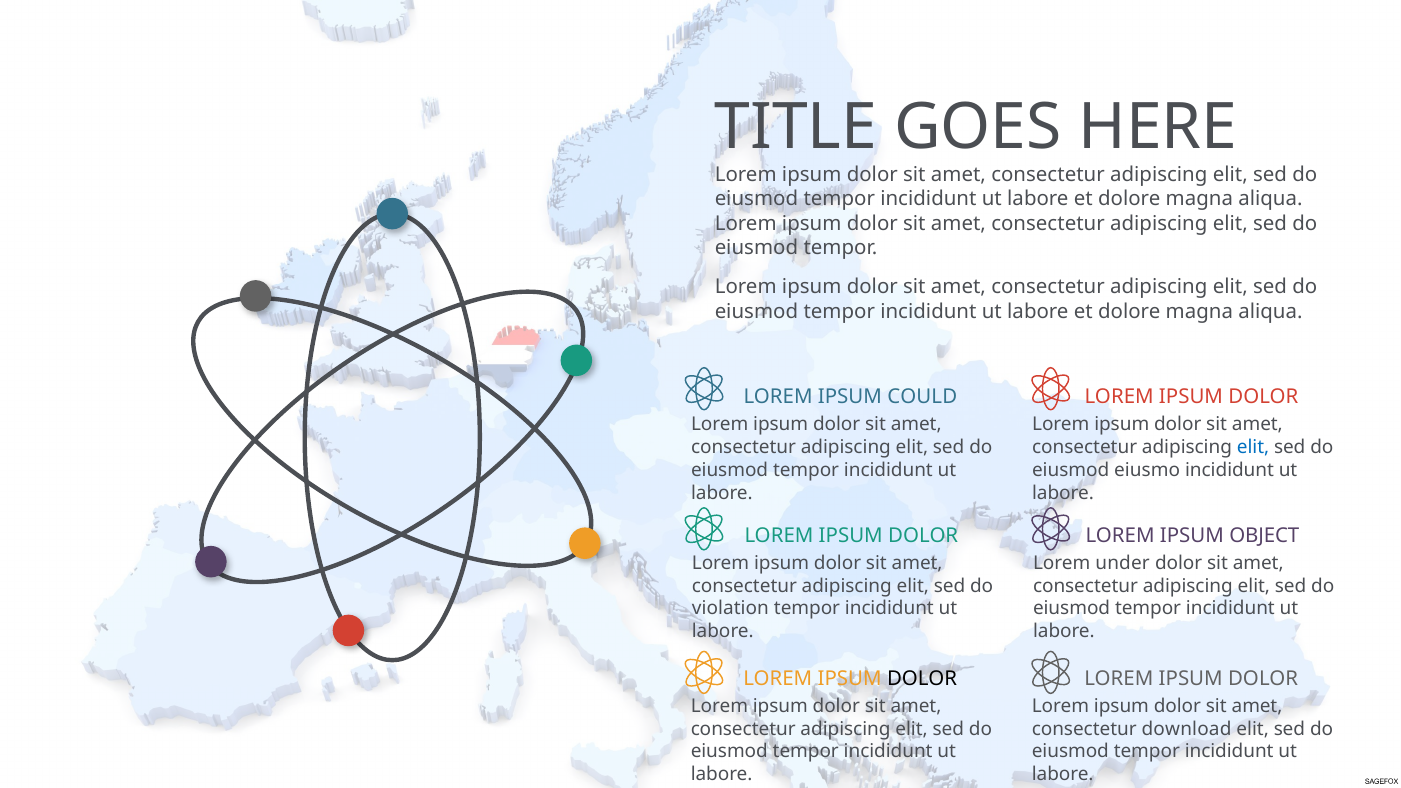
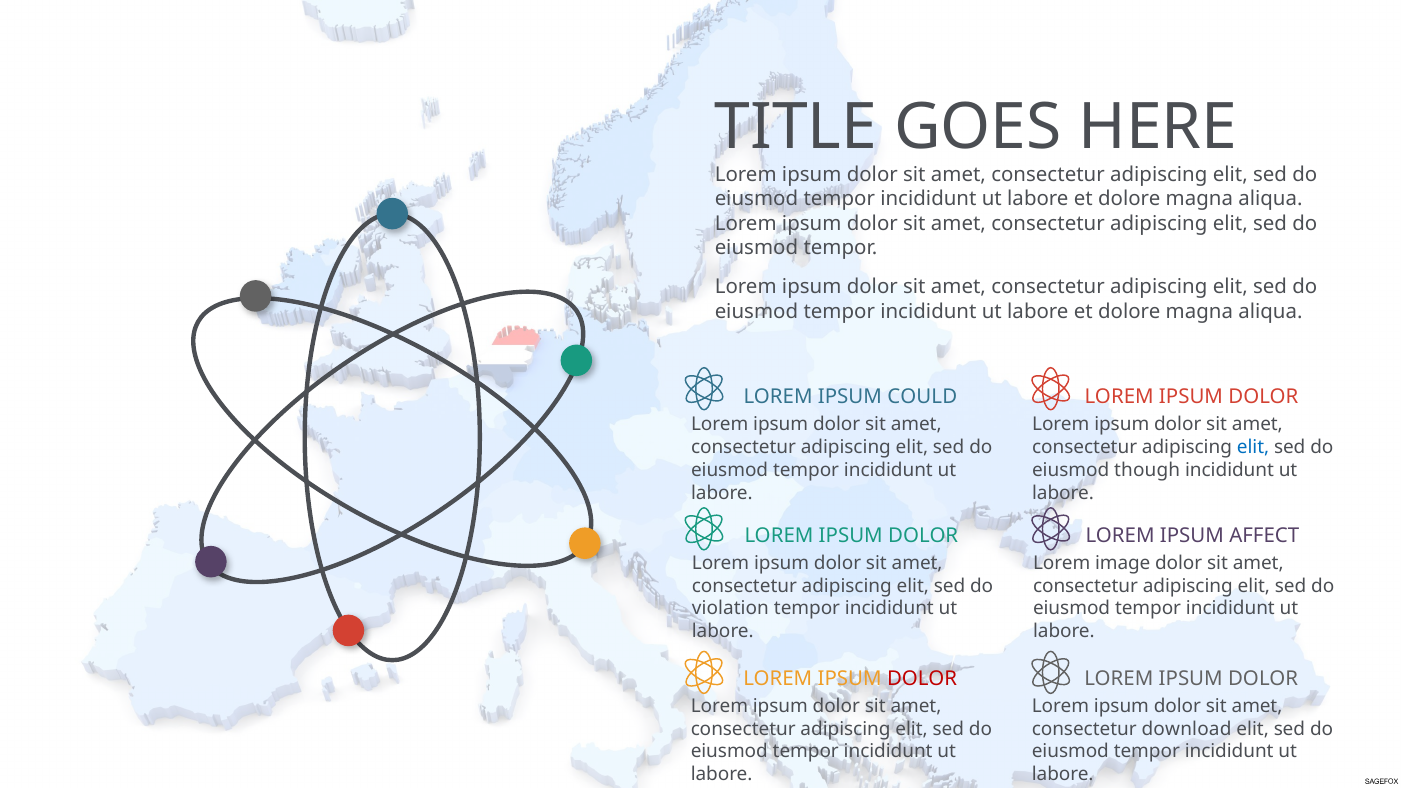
eiusmo: eiusmo -> though (1147, 470)
OBJECT: OBJECT -> AFFECT (1264, 536)
under: under -> image (1123, 563)
DOLOR colour: black -> red (922, 678)
